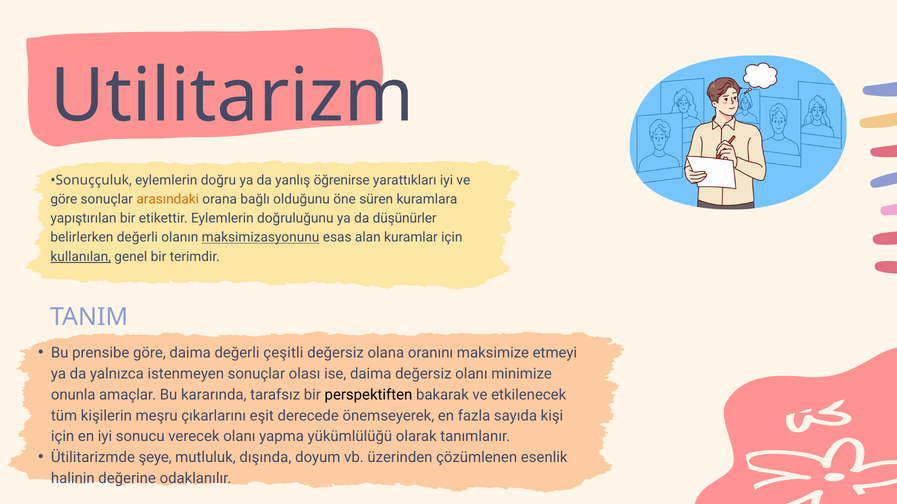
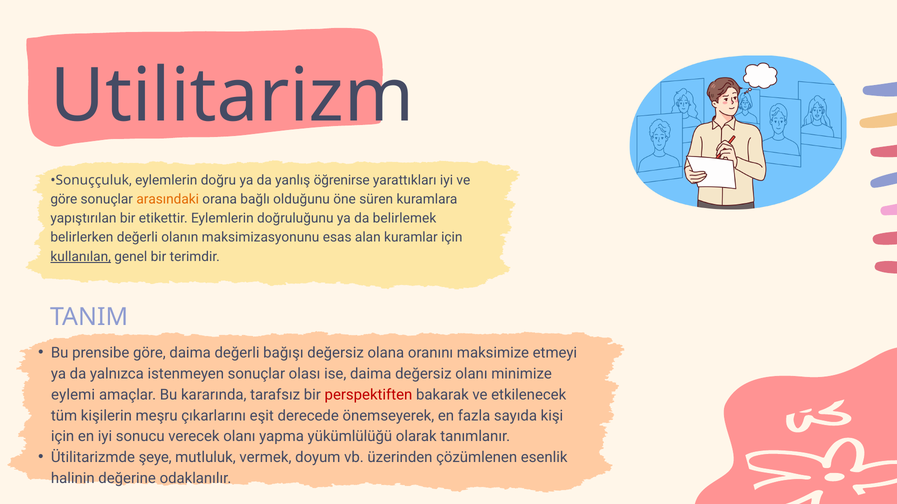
düşünürler: düşünürler -> belirlemek (405, 219)
maksimizasyonunu underline: present -> none (261, 238)
çeşitli: çeşitli -> bağışı (283, 353)
onunla: onunla -> eylemi (73, 395)
perspektiften colour: black -> red (368, 395)
dışında: dışında -> vermek (265, 458)
